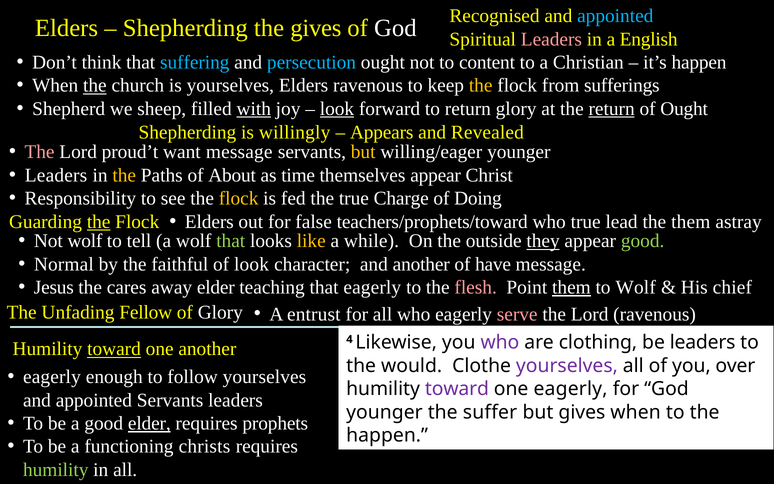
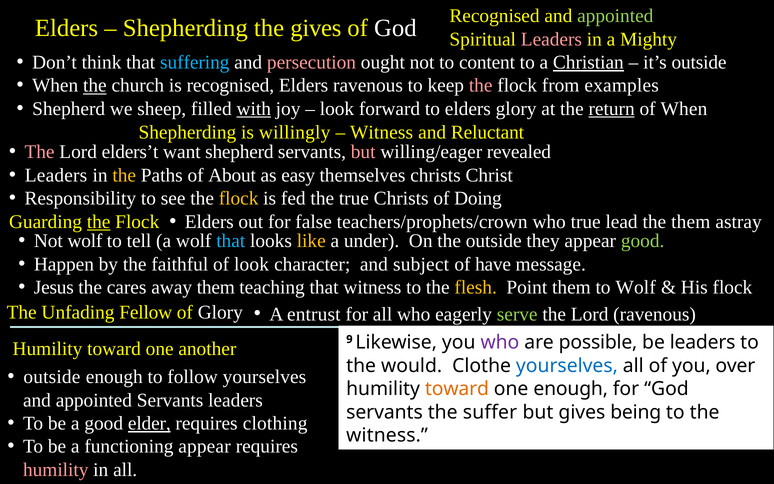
appointed colour: light blue -> light green (615, 16)
English: English -> Mighty (649, 39)
persecution colour: light blue -> pink (311, 62)
Christian underline: none -> present (588, 62)
it’s happen: happen -> outside (699, 62)
is yourselves: yourselves -> recognised (230, 86)
the colour: yellow -> pink (481, 86)
sufferings: sufferings -> examples (622, 86)
look underline: present -> none (337, 109)
to return: return -> elders (468, 109)
of Ought: Ought -> When (684, 109)
Appears: Appears -> Witness (382, 132)
Revealed: Revealed -> Reluctant (487, 132)
proud’t: proud’t -> elders’t (130, 152)
want message: message -> shepherd (239, 152)
but colour: yellow -> pink (363, 152)
willing/eager younger: younger -> revealed (519, 152)
time: time -> easy (298, 175)
themselves appear: appear -> christs (435, 175)
true Charge: Charge -> Christs (401, 198)
teachers/prophets/toward: teachers/prophets/toward -> teachers/prophets/crown (432, 222)
that colour: light green -> light blue (231, 241)
while: while -> under (372, 241)
they underline: present -> none (543, 241)
Normal: Normal -> Happen (64, 264)
and another: another -> subject (421, 264)
away elder: elder -> them (216, 287)
that eagerly: eagerly -> witness (372, 287)
flesh colour: pink -> yellow (476, 287)
them underline: present -> none (571, 287)
His chief: chief -> flock (732, 287)
serve colour: pink -> light green (517, 314)
toward underline: present -> none (114, 349)
4: 4 -> 9 (349, 339)
clothing: clothing -> possible (598, 342)
yourselves colour: purple -> blue (567, 365)
eagerly: eagerly -> outside (52, 377)
toward colour: purple -> orange (457, 389)
one eagerly: eagerly -> enough (571, 389)
younger: younger -> servants (385, 412)
gives when: when -> being (636, 412)
prophets: prophets -> clothing (275, 423)
happen: happen -> witness (387, 435)
functioning christs: christs -> appear (204, 446)
humility colour: light green -> pink (56, 470)
